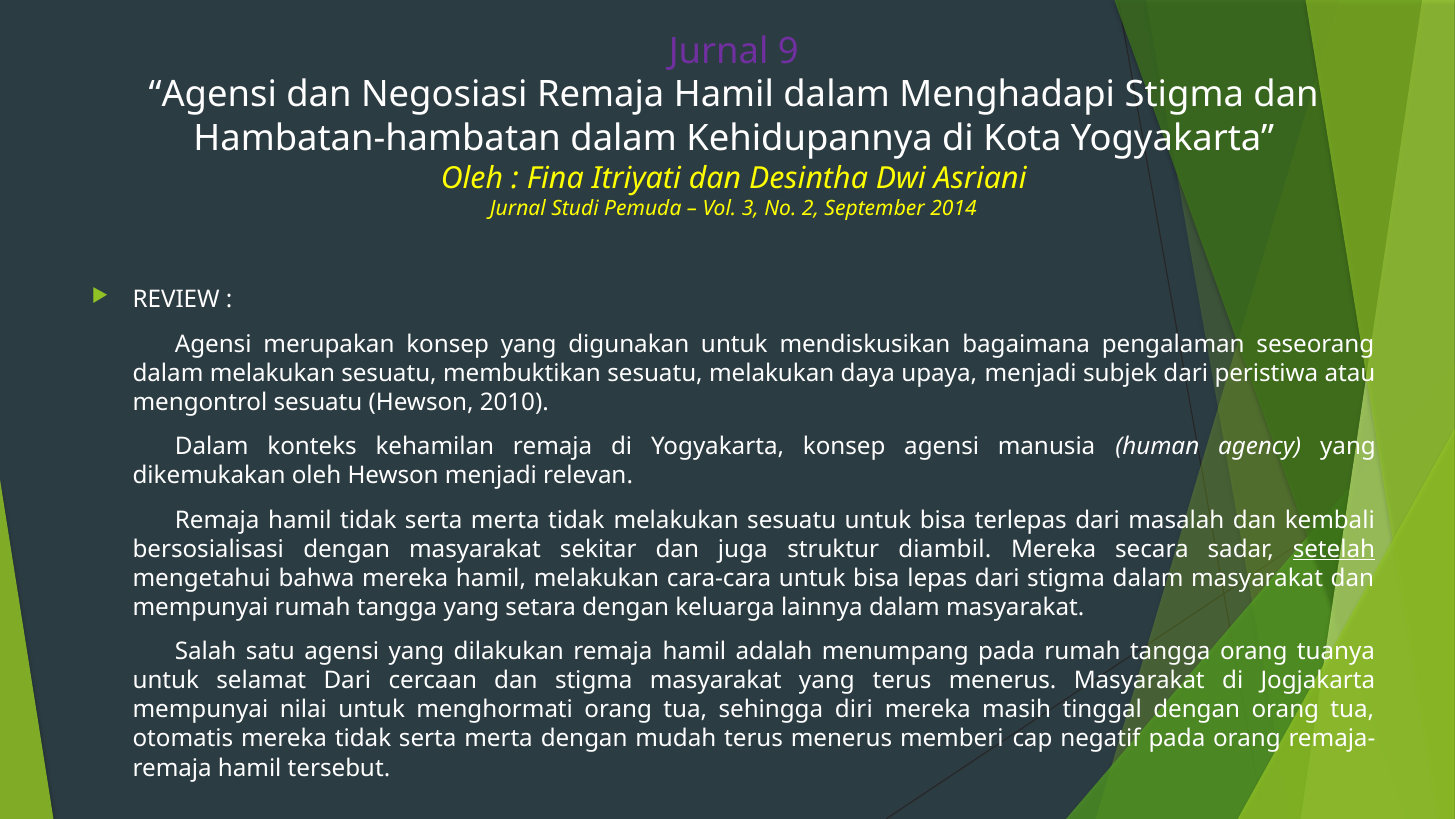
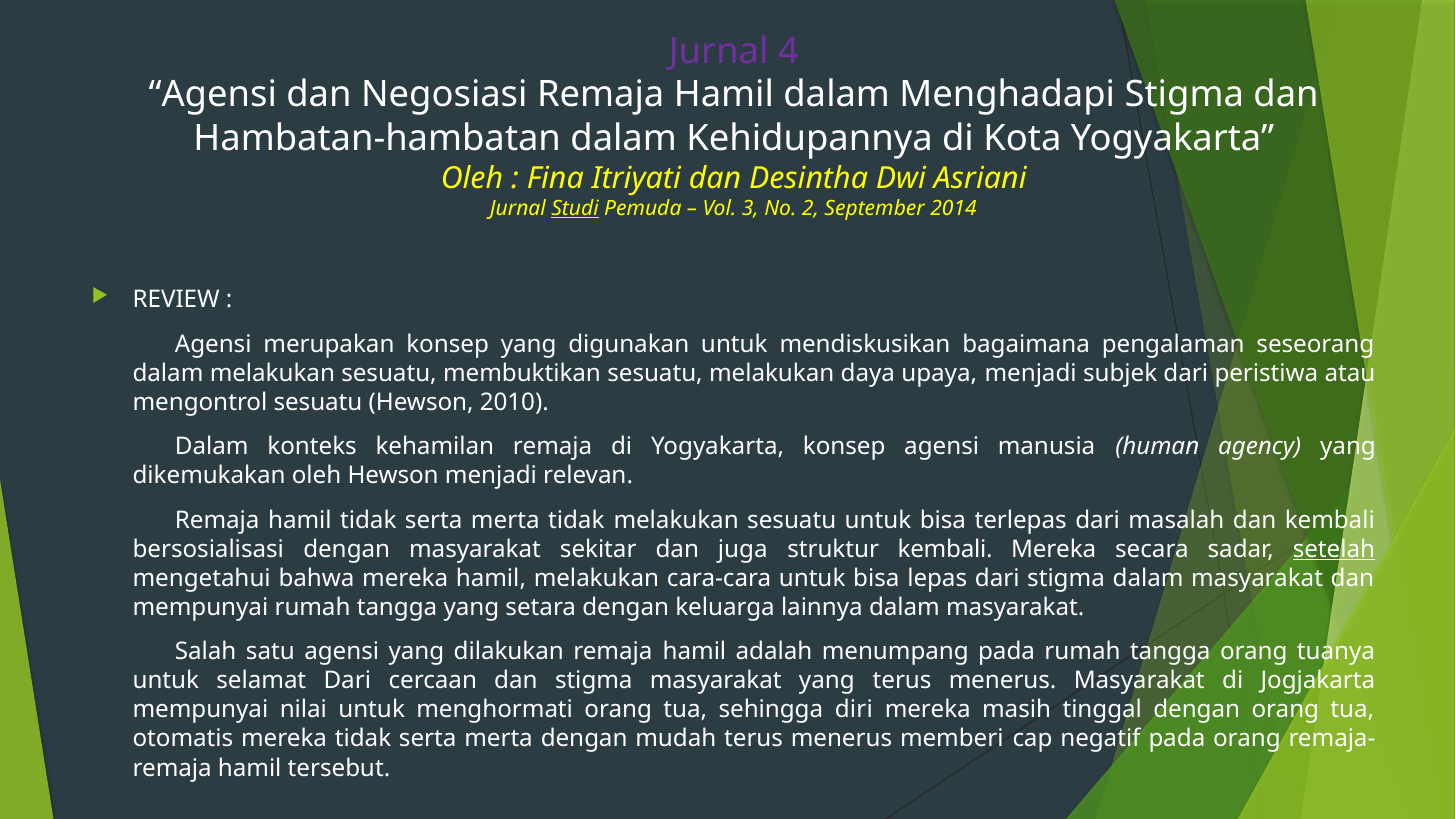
9: 9 -> 4 (788, 51)
Studi underline: none -> present (575, 208)
struktur diambil: diambil -> kembali (945, 549)
